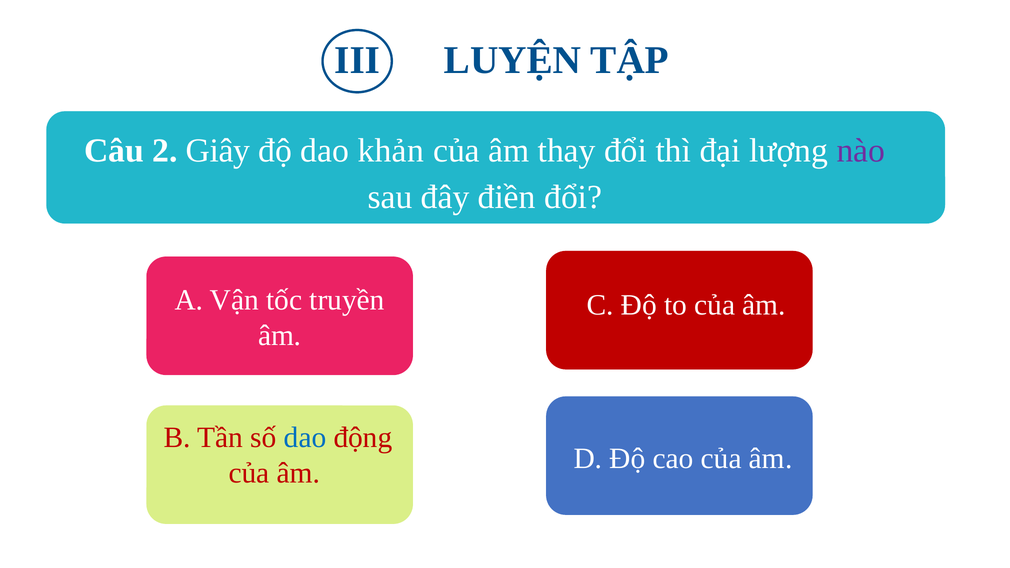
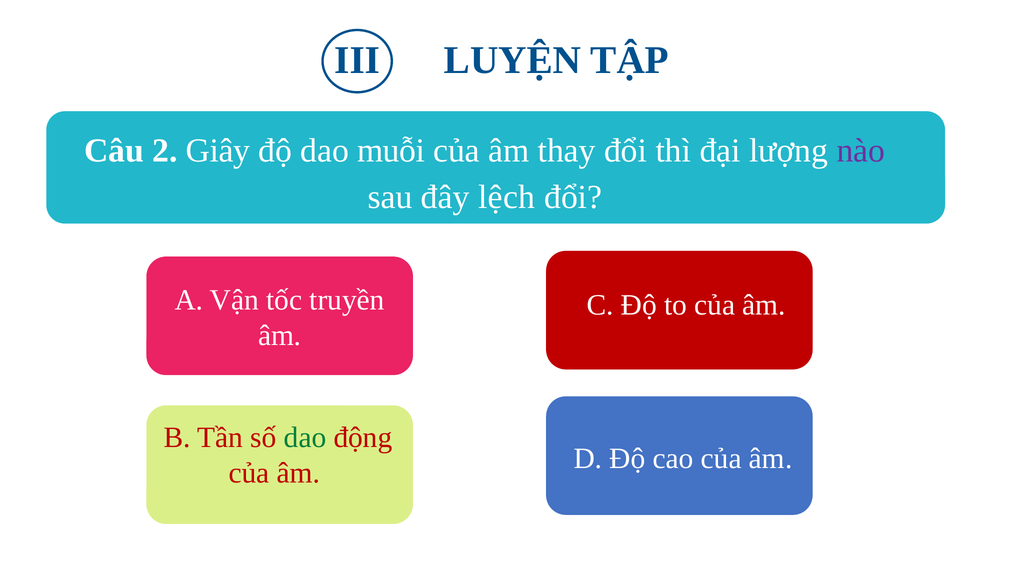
khản: khản -> muỗi (391, 150)
điền: điền -> lệch (507, 197)
dao colour: blue -> green (305, 438)
